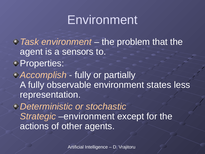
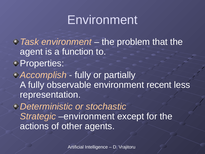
sensors: sensors -> function (78, 52)
states: states -> recent (159, 85)
